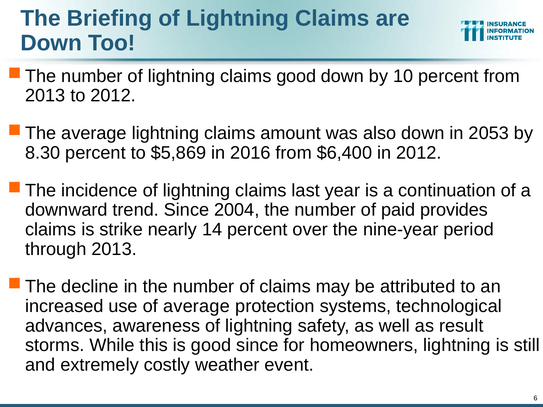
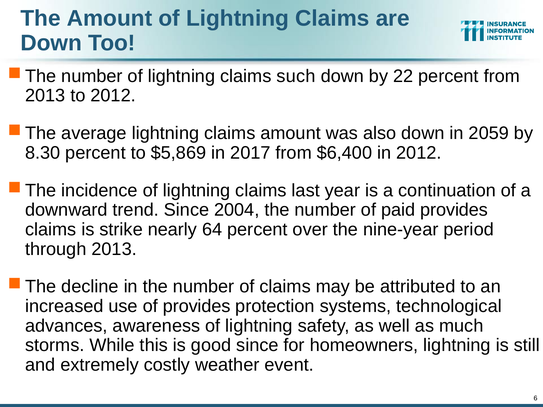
The Briefing: Briefing -> Amount (110, 19)
claims good: good -> such (296, 76)
10: 10 -> 22 (403, 76)
2053: 2053 -> 2059 (489, 133)
2016: 2016 -> 2017 (250, 153)
14: 14 -> 64 (212, 230)
of average: average -> provides (197, 306)
result: result -> much (461, 326)
